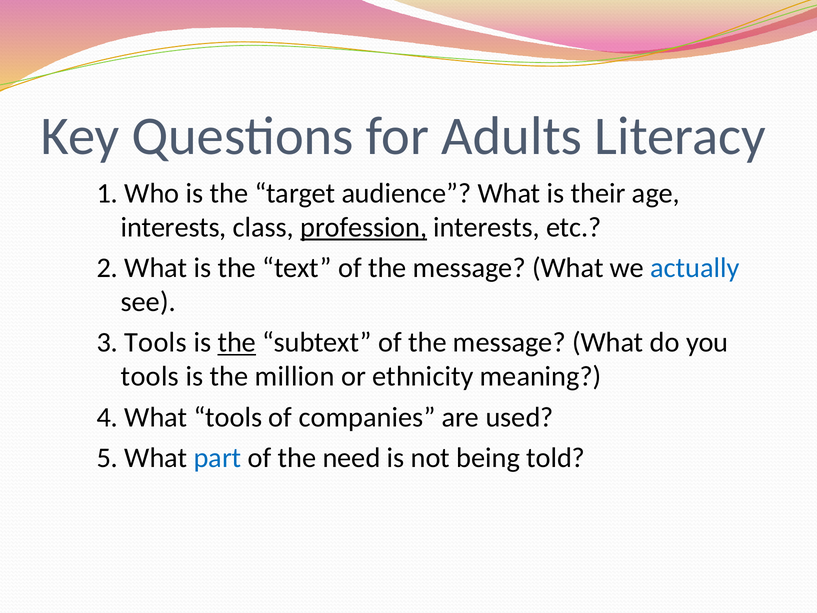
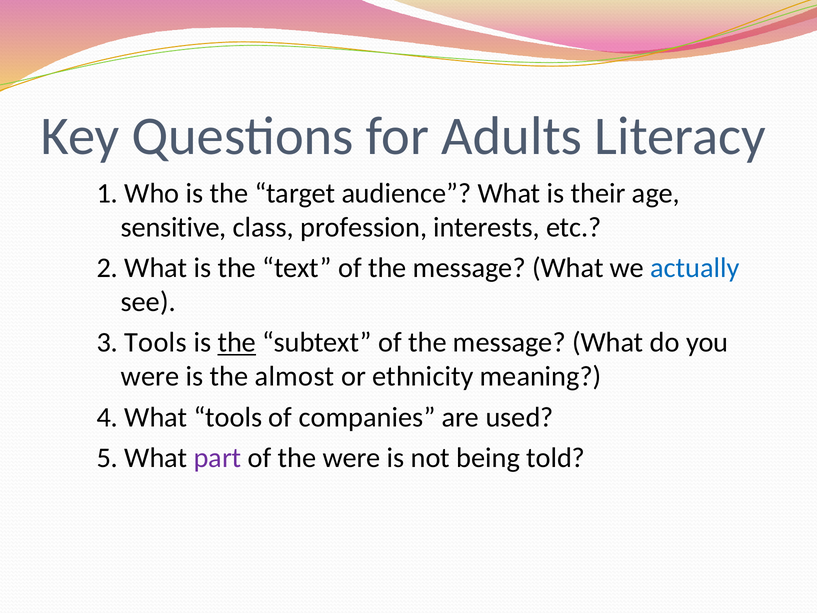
interests: interests -> sensitive (174, 227)
profession underline: present -> none (364, 227)
tools: tools -> were (150, 376)
million: million -> almost (295, 376)
part colour: blue -> purple (217, 458)
the need: need -> were (352, 458)
